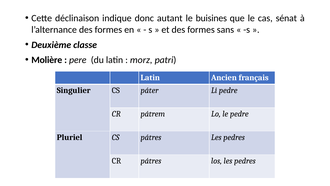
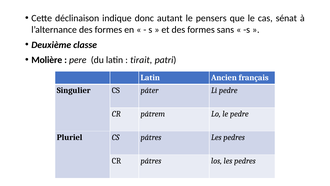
buisines: buisines -> pensers (211, 18)
morz: morz -> tirait (141, 60)
